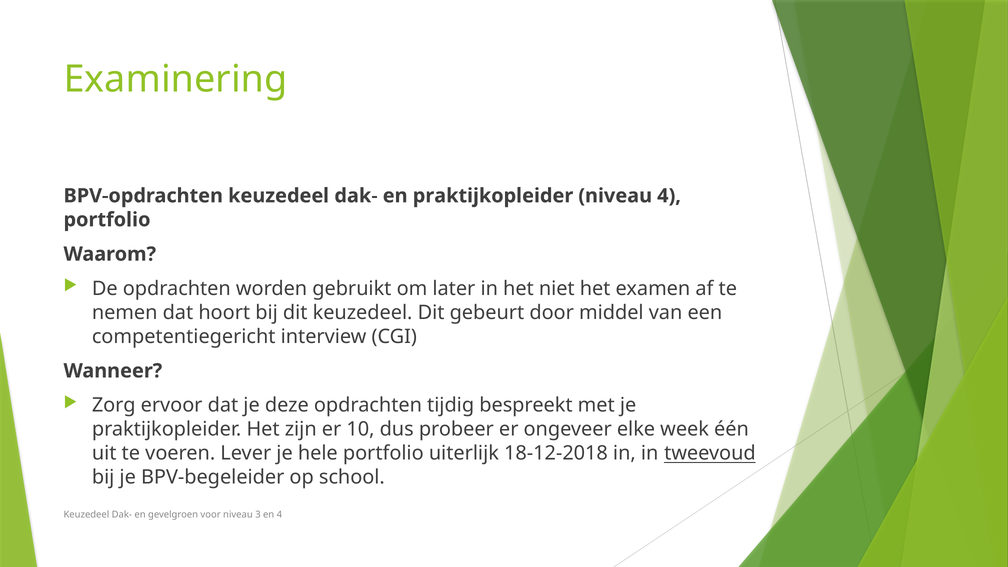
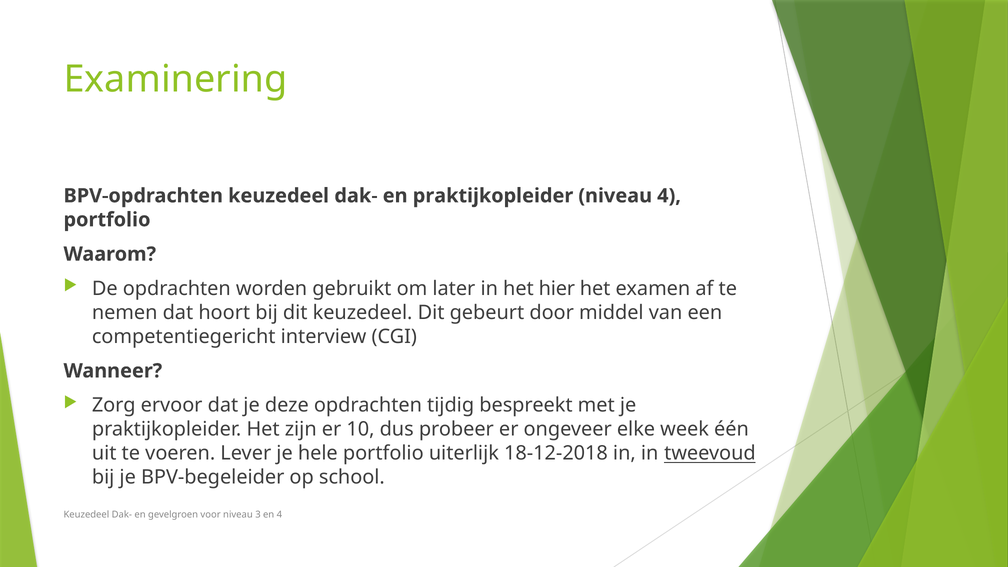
niet: niet -> hier (557, 289)
